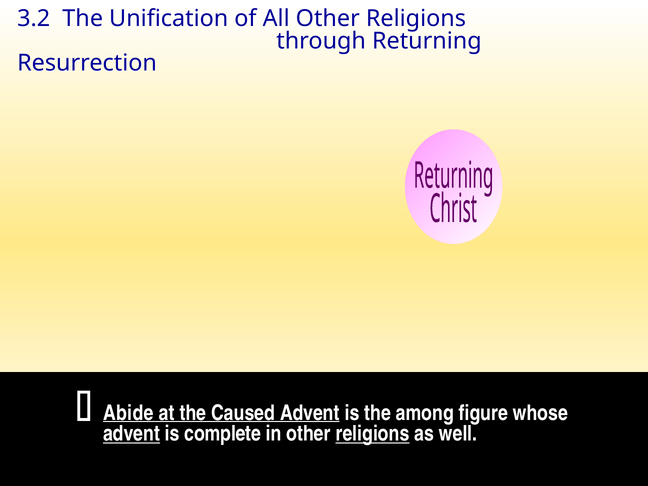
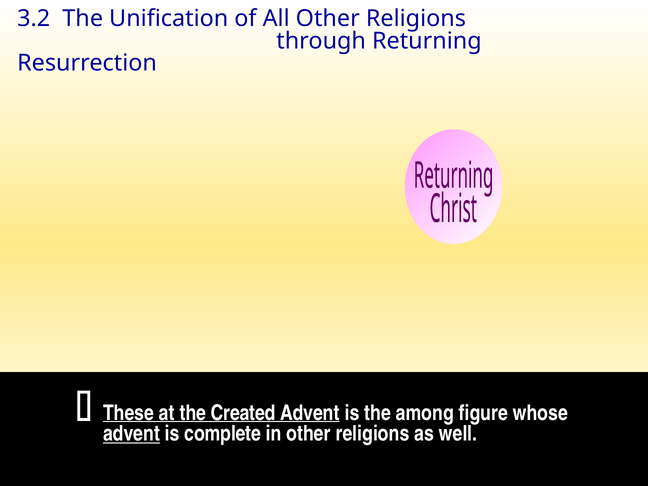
Abide: Abide -> These (129, 413)
Caused: Caused -> Created (243, 413)
religions underline: present -> none (373, 434)
